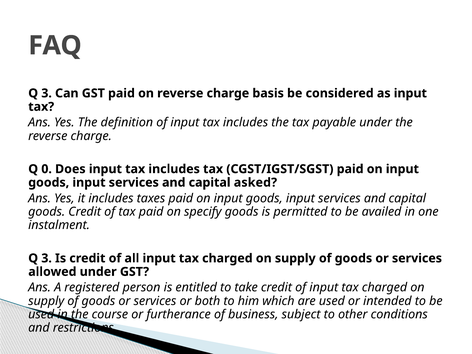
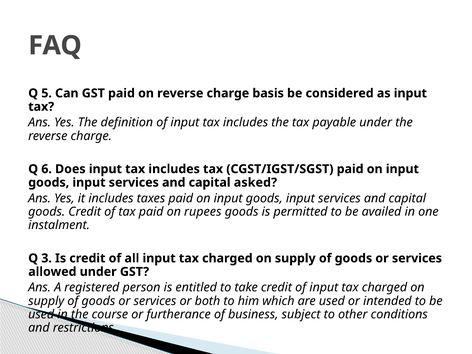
3: 3 -> 5 (47, 93)
0: 0 -> 6 (47, 169)
specify: specify -> rupees (203, 212)
